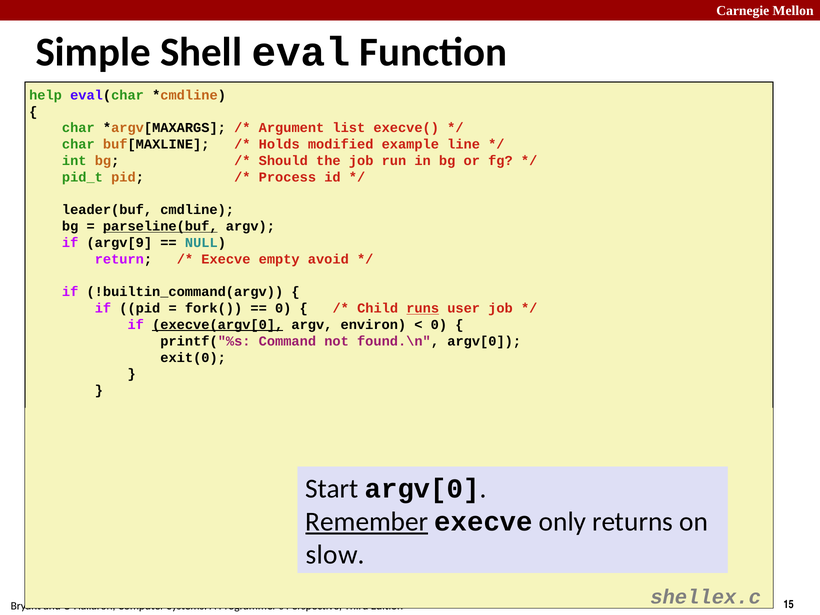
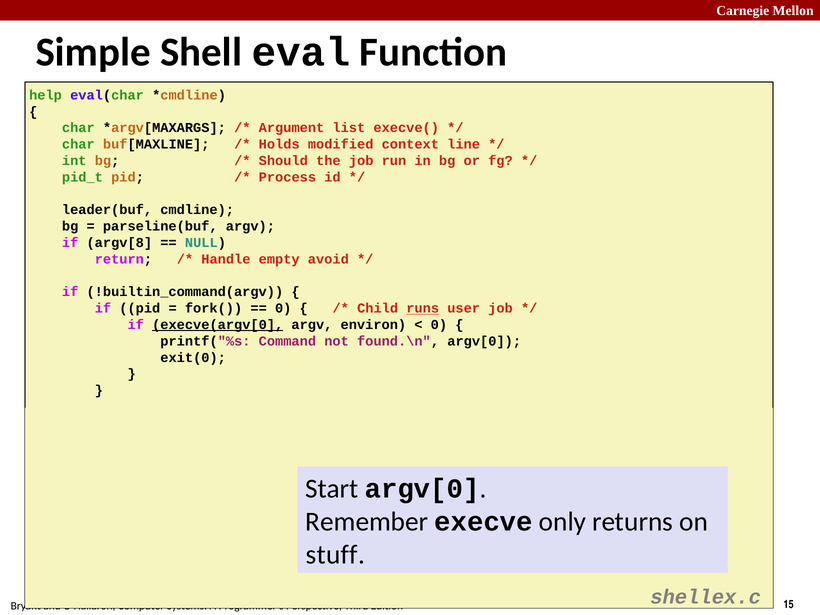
example: example -> context (410, 144)
parseline(buf underline: present -> none (160, 226)
argv[9: argv[9 -> argv[8 (119, 243)
Execve: Execve -> Handle (226, 259)
Remember underline: present -> none (367, 522)
slow: slow -> stuff (335, 555)
